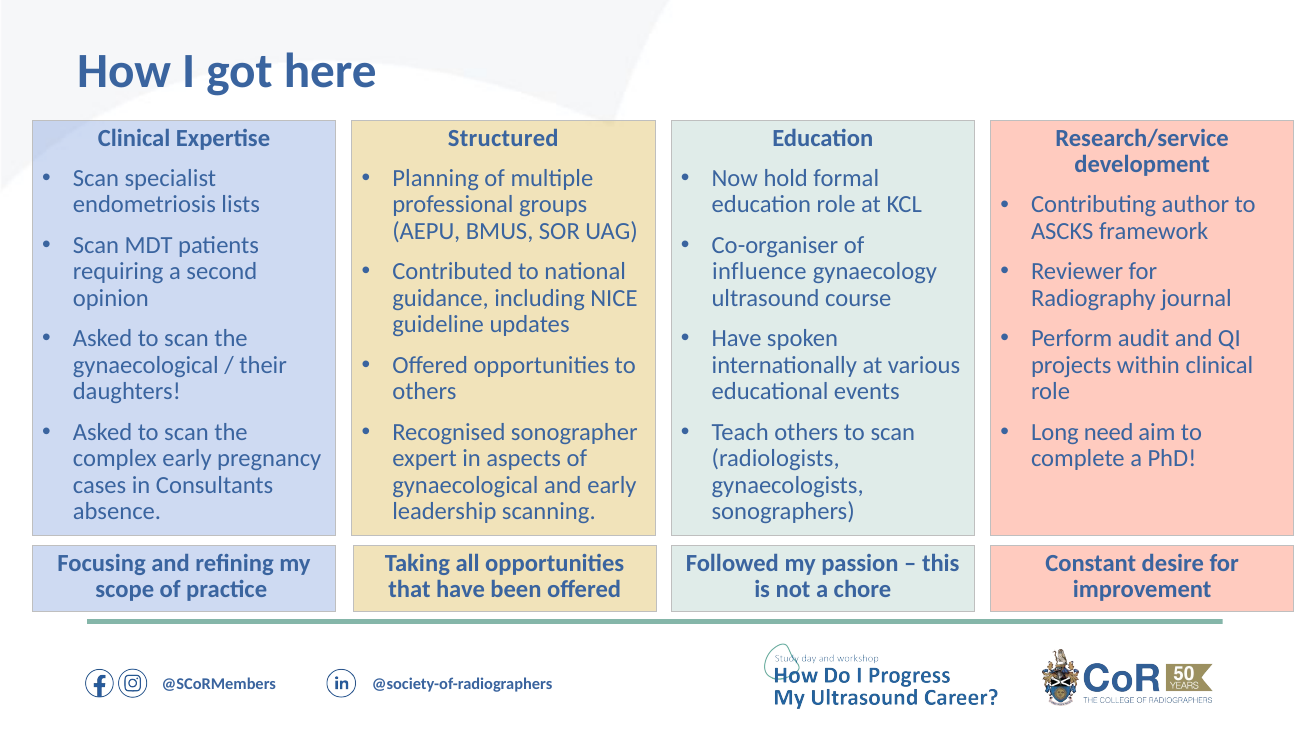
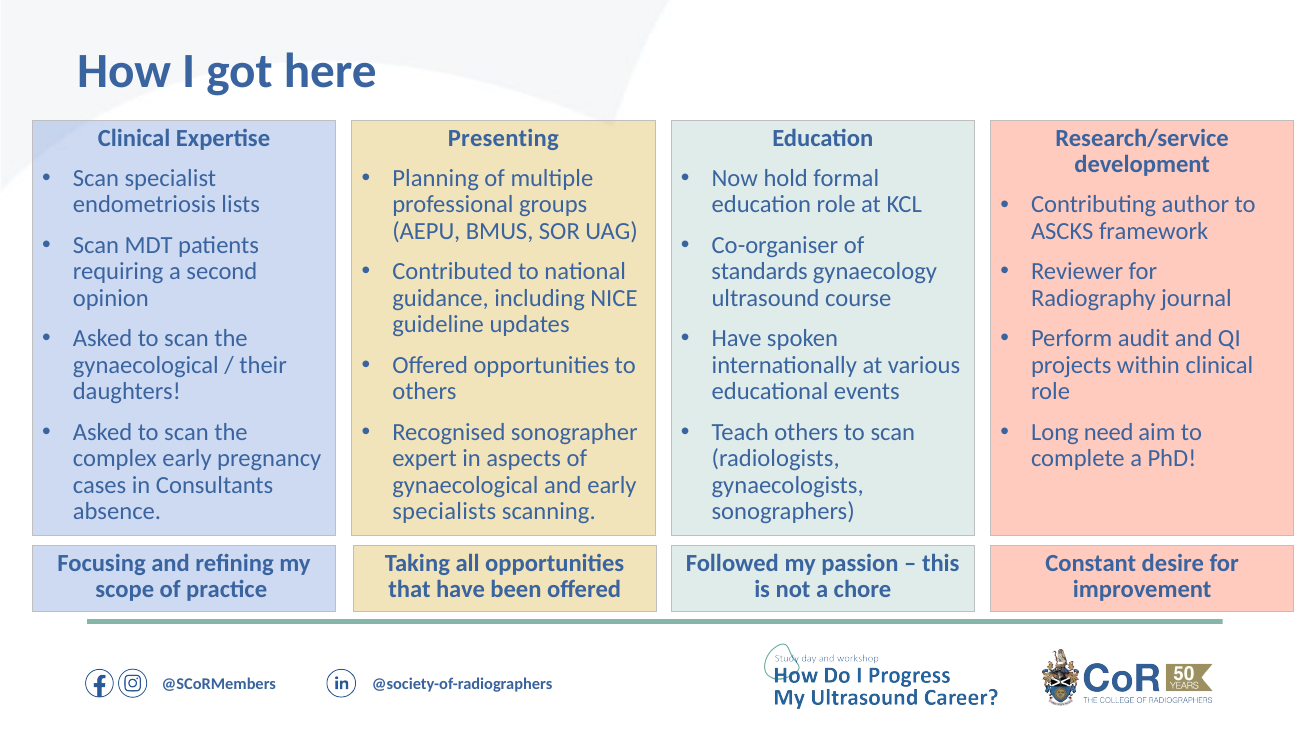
Structured: Structured -> Presenting (503, 138)
influence: influence -> standards (760, 272)
leadership: leadership -> specialists (444, 512)
